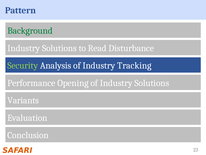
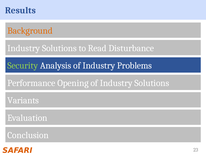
Pattern: Pattern -> Results (20, 10)
Background colour: green -> orange (30, 31)
Tracking: Tracking -> Problems (134, 65)
